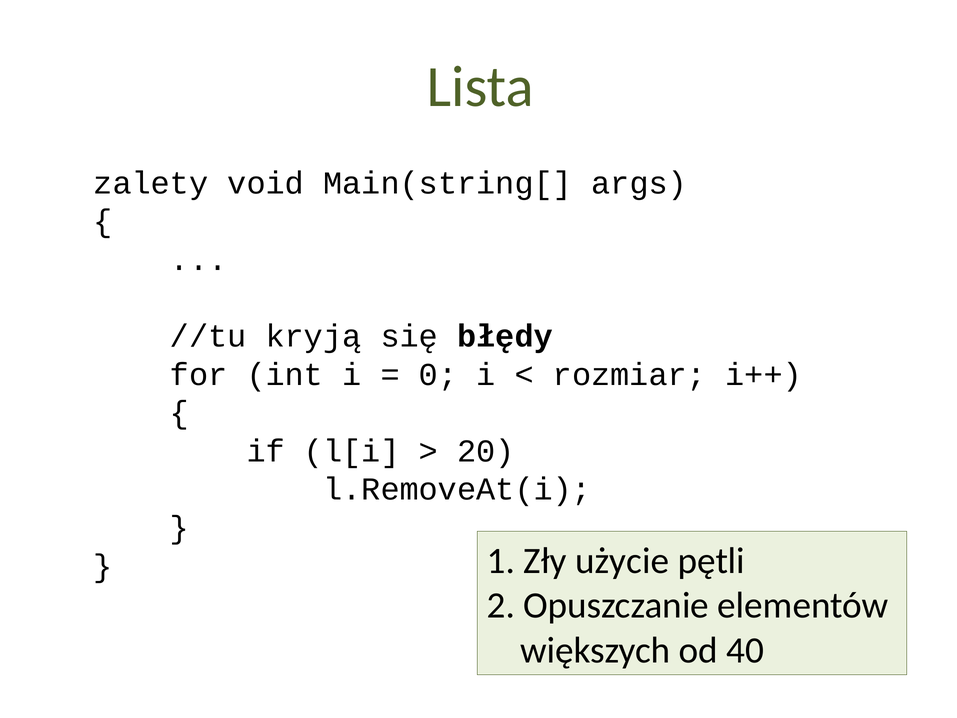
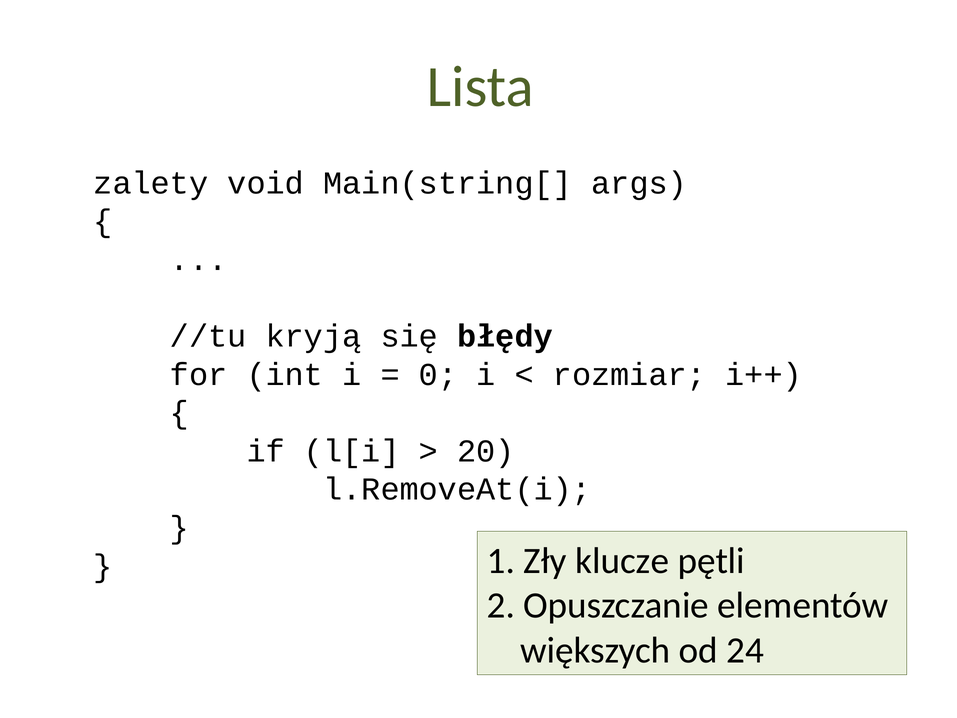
użycie: użycie -> klucze (622, 561)
40: 40 -> 24 (745, 650)
